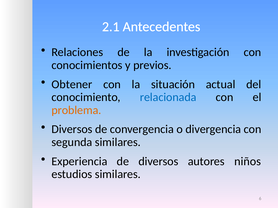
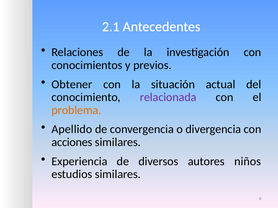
relacionada colour: blue -> purple (168, 97)
Diversos: Diversos -> Apellido (72, 130)
segunda: segunda -> acciones (72, 142)
